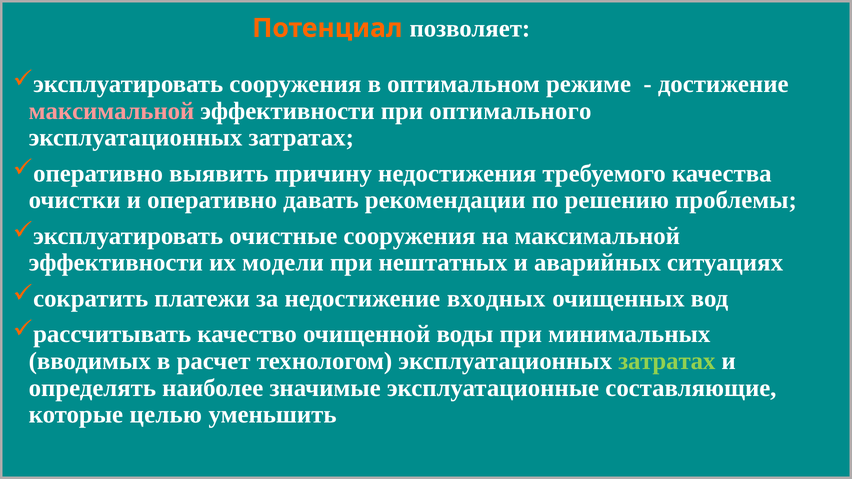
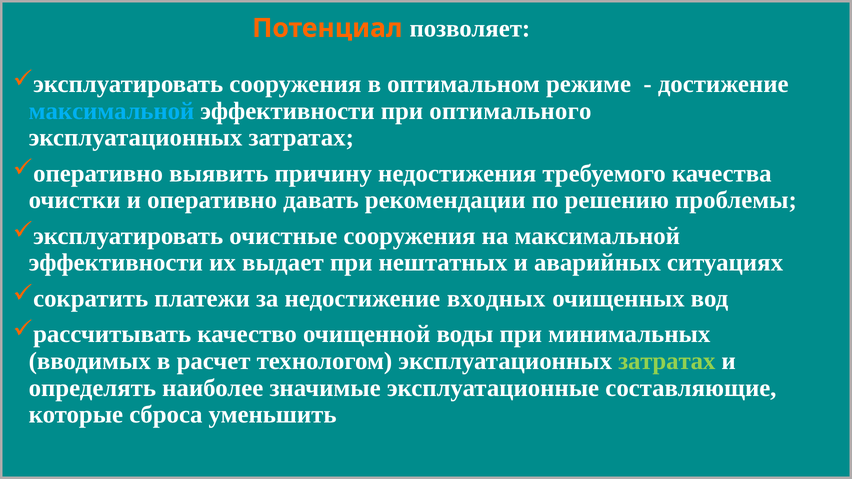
максимальной colour: pink -> light blue (112, 111)
модели: модели -> выдает (283, 263)
целью: целью -> сброса (166, 415)
